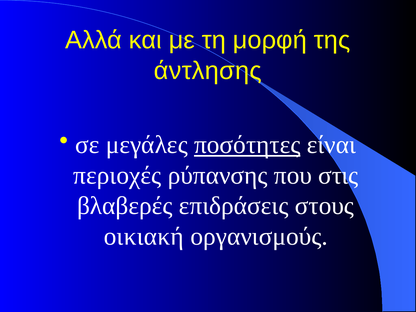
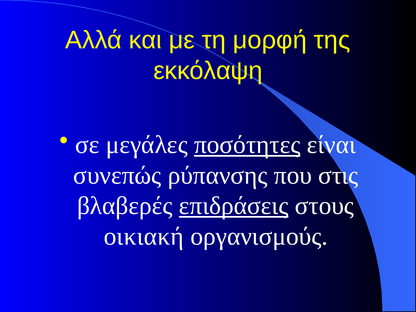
άντλησης: άντλησης -> εκκόλαψη (208, 71)
περιοχές: περιοχές -> συνεπώς (117, 175)
επιδράσεις underline: none -> present (234, 206)
